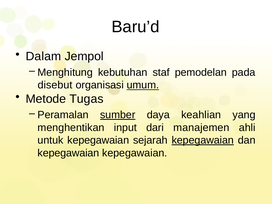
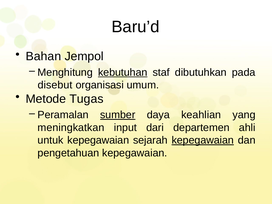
Dalam: Dalam -> Bahan (43, 56)
kebutuhan underline: none -> present (123, 72)
pemodelan: pemodelan -> dibutuhkan (201, 72)
umum underline: present -> none (143, 85)
menghentikan: menghentikan -> meningkatkan (71, 128)
manajemen: manajemen -> departemen (201, 128)
kepegawaian: kepegawaian -> pengetahuan (68, 153)
